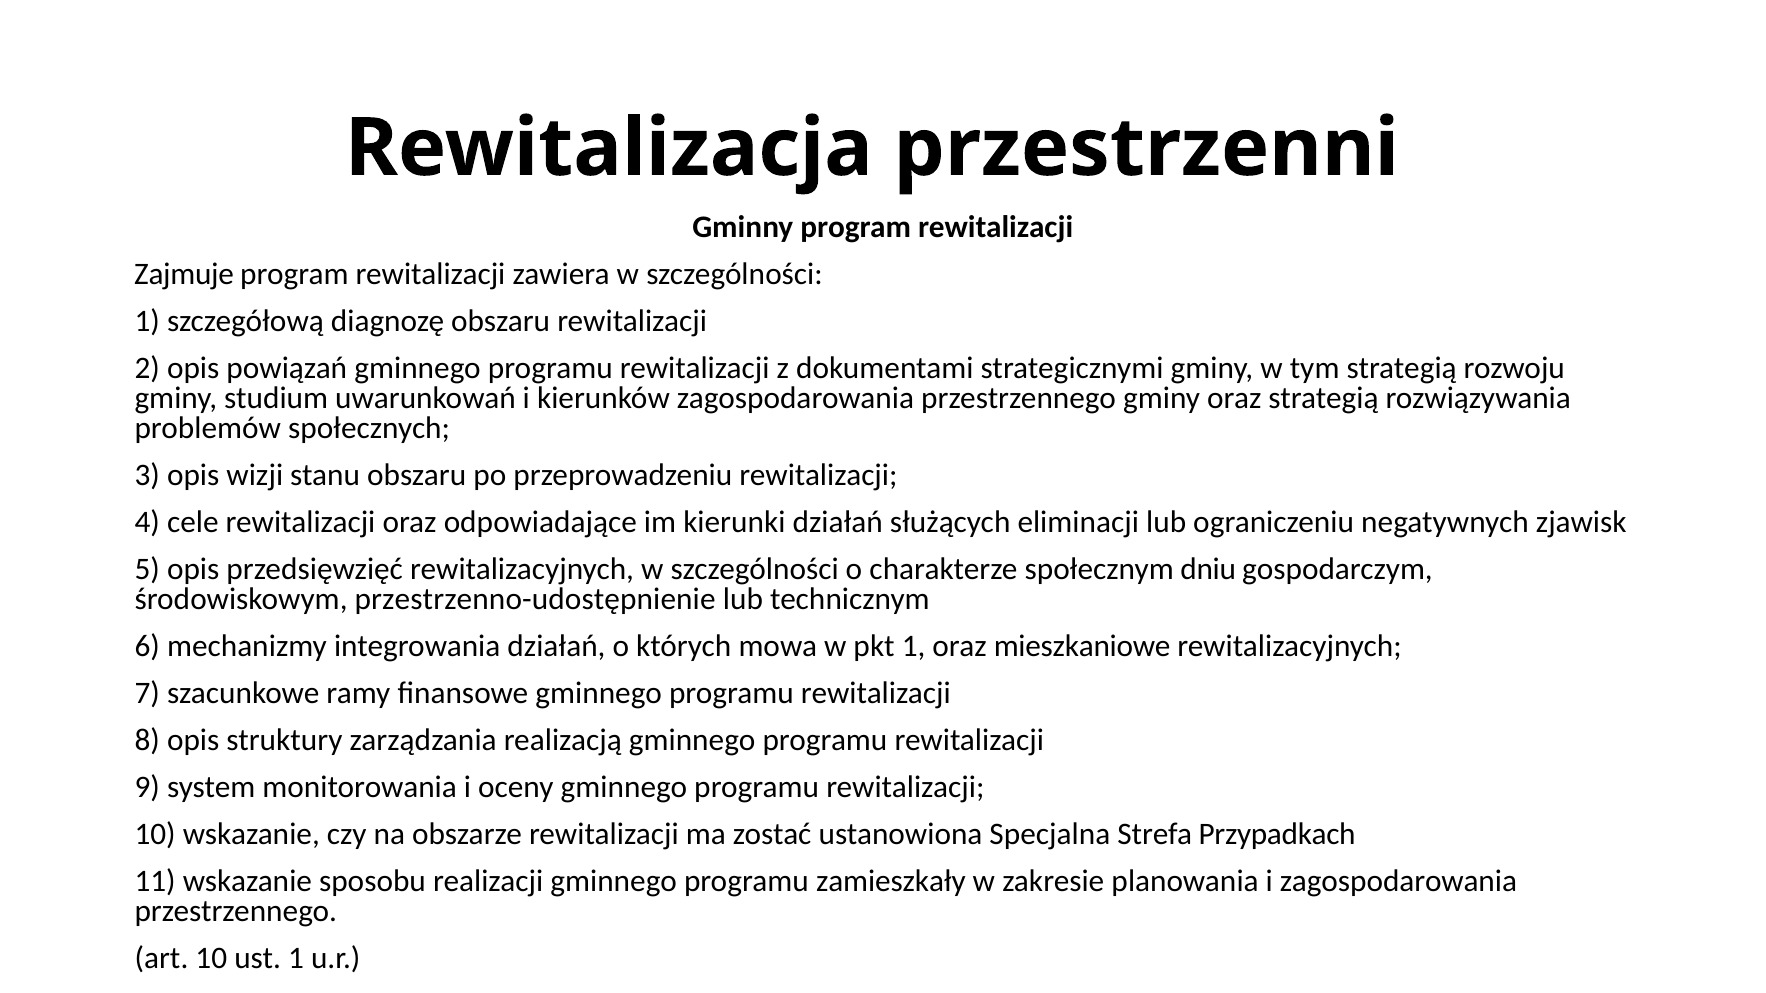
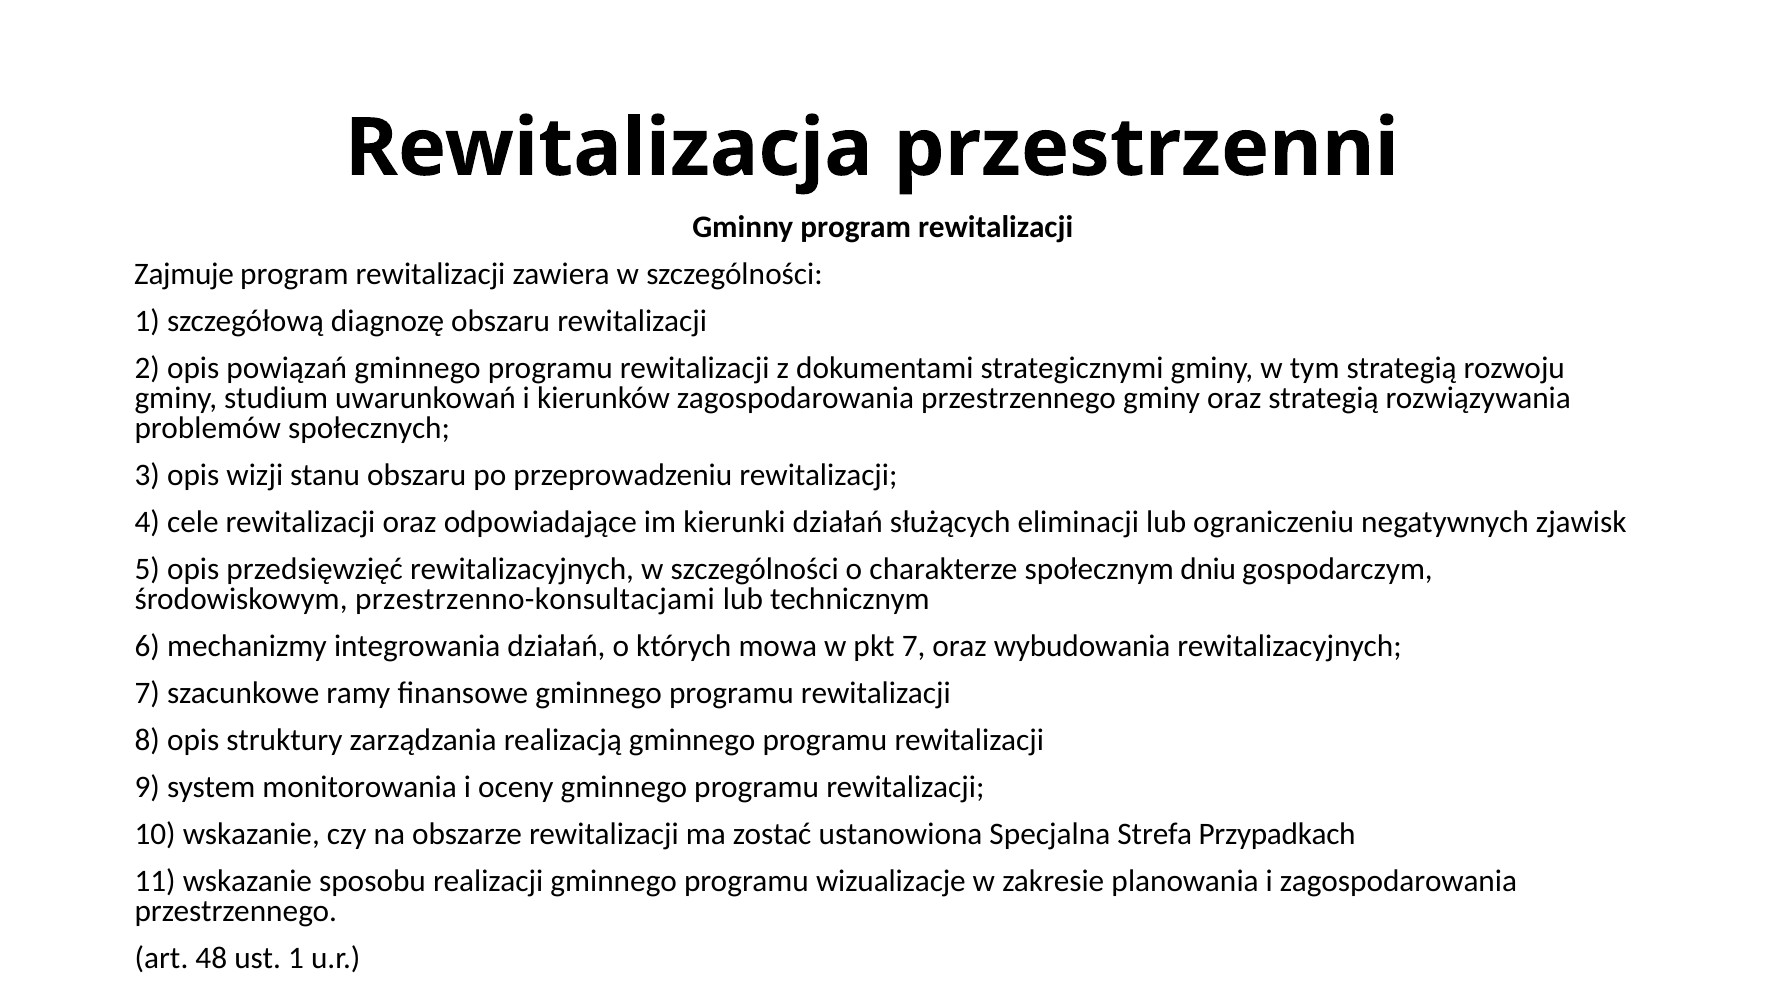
przestrzenno-udostępnienie: przestrzenno-udostępnienie -> przestrzenno-konsultacjami (535, 600)
pkt 1: 1 -> 7 (914, 647)
mieszkaniowe: mieszkaniowe -> wybudowania (1082, 647)
zamieszkały: zamieszkały -> wizualizacje (891, 881)
art 10: 10 -> 48 (211, 959)
